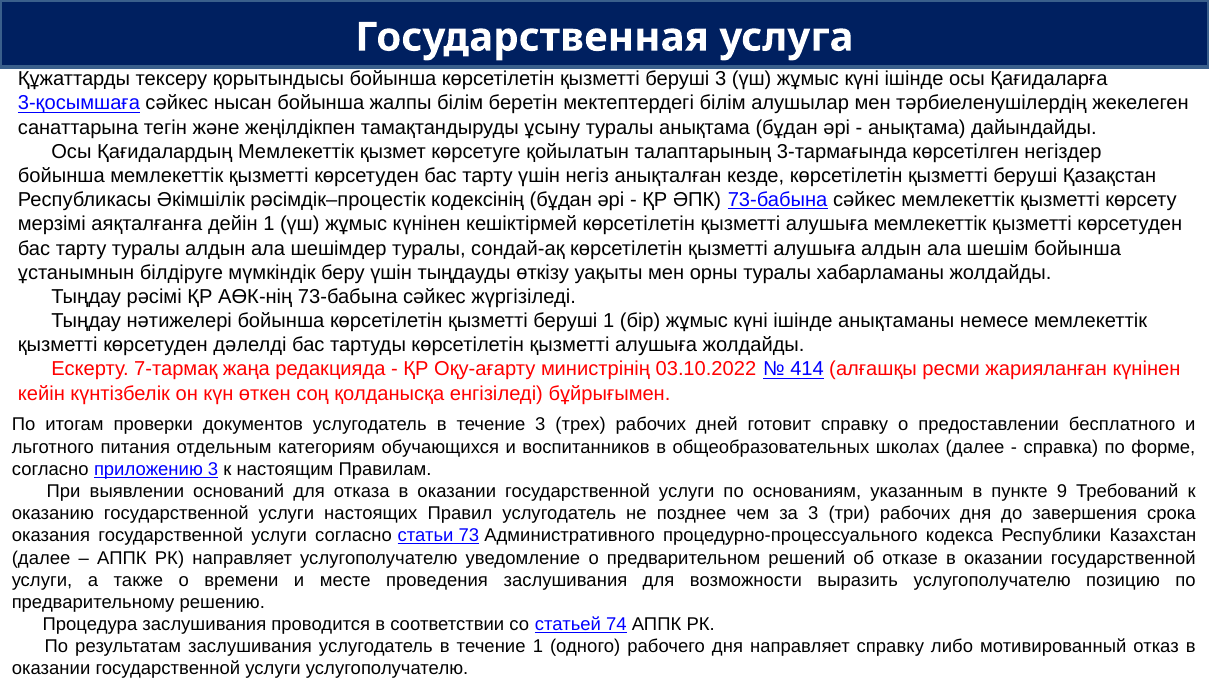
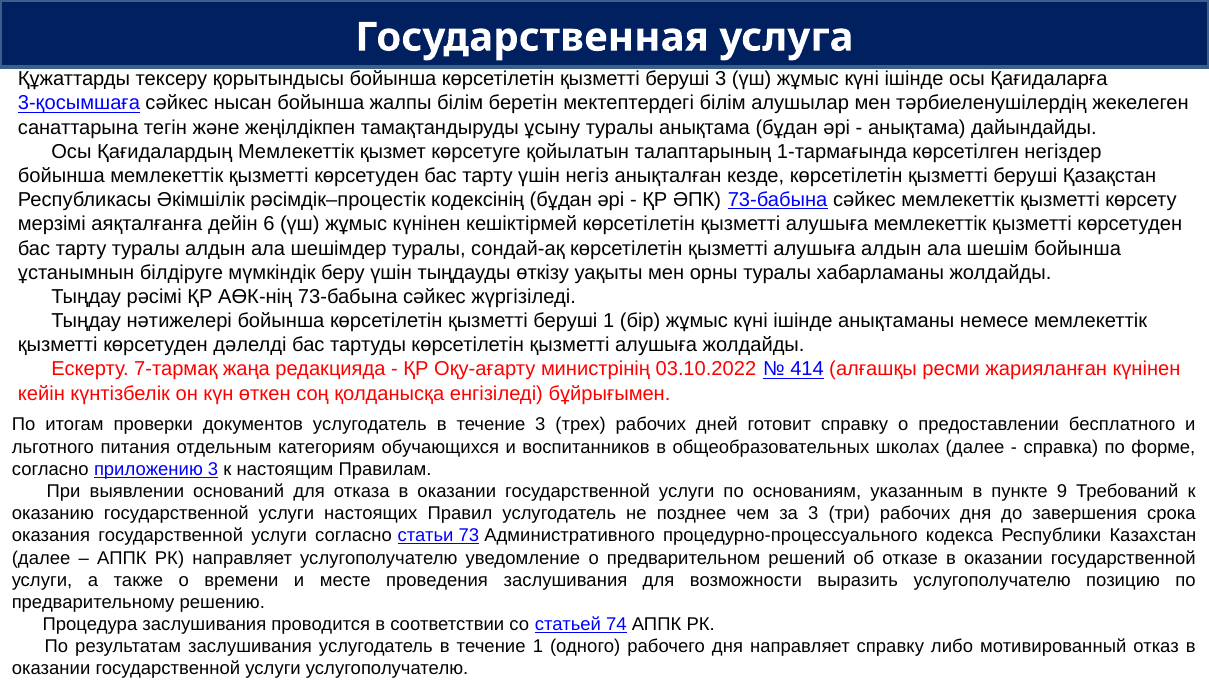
3-тармағында: 3-тармағында -> 1-тармағында (842, 152)
дейін 1: 1 -> 6 (269, 224)
